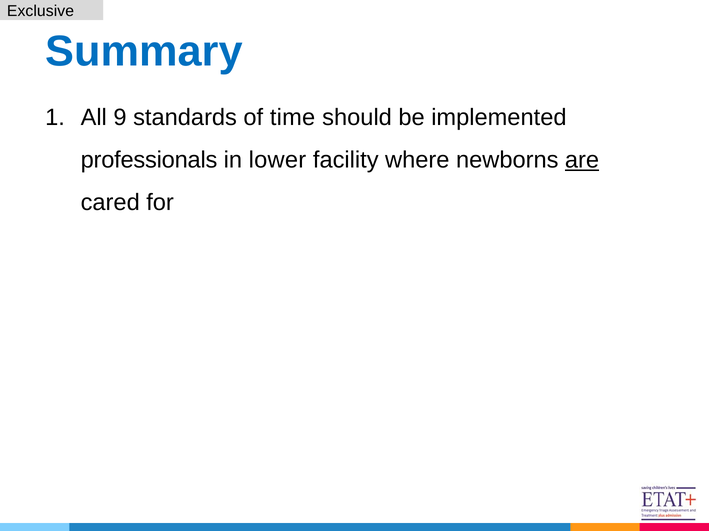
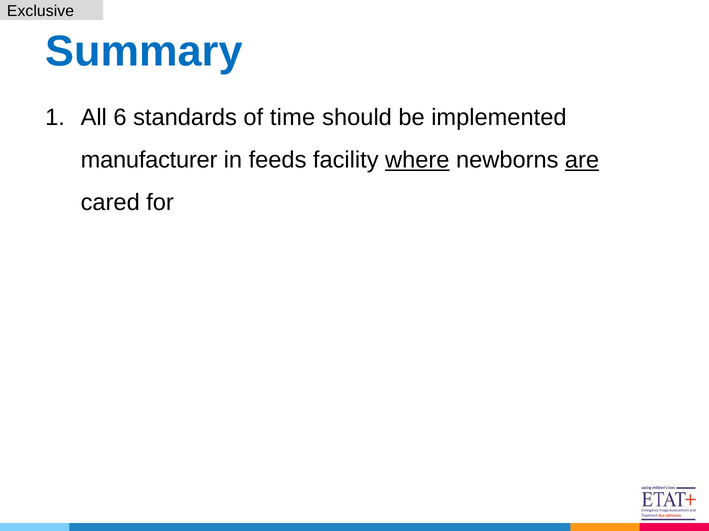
9: 9 -> 6 (120, 118)
professionals: professionals -> manufacturer (149, 160)
lower: lower -> feeds (278, 160)
where underline: none -> present (417, 160)
